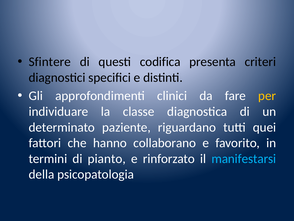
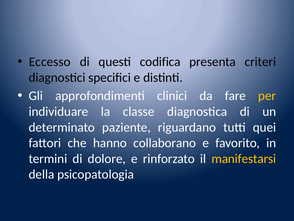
Sfintere: Sfintere -> Eccesso (50, 62)
pianto: pianto -> dolore (107, 158)
manifestarsi colour: light blue -> yellow (244, 158)
